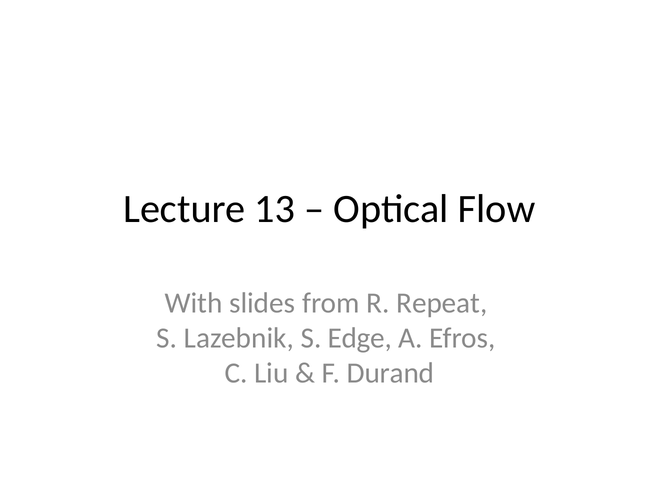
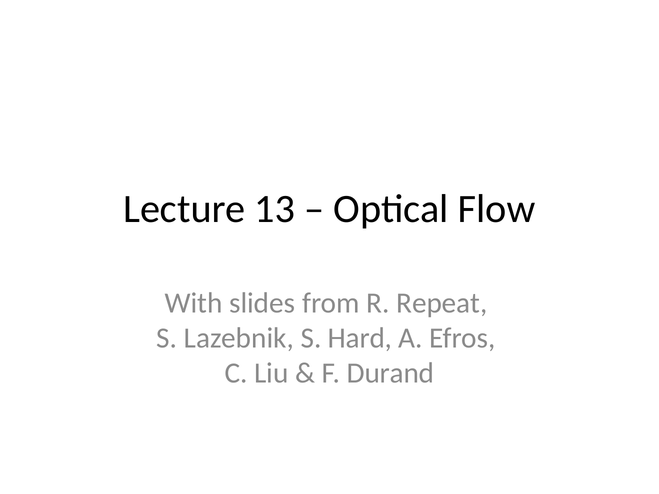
Edge: Edge -> Hard (360, 338)
